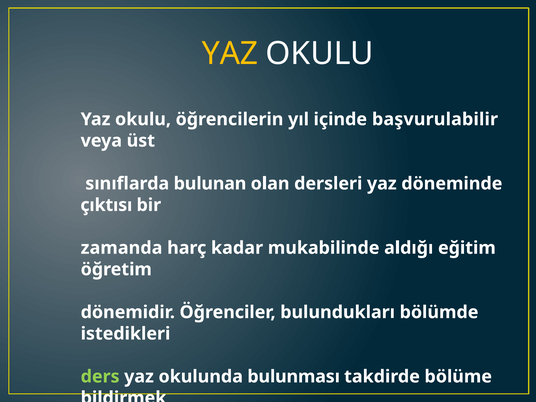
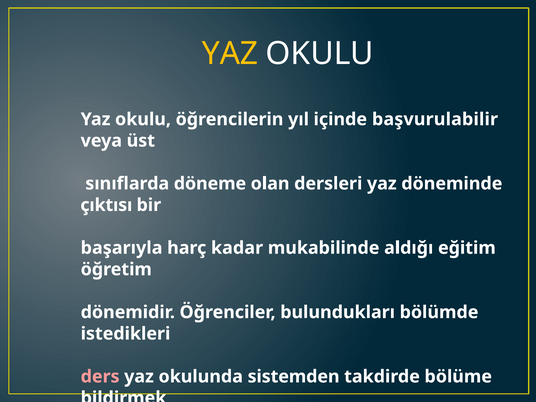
bulunan: bulunan -> döneme (210, 184)
zamanda: zamanda -> başarıyla (122, 248)
ders colour: light green -> pink (100, 377)
bulunması: bulunması -> sistemden (294, 377)
